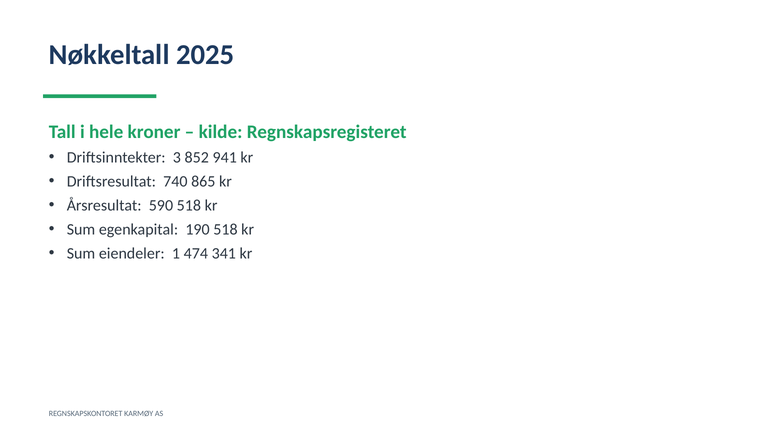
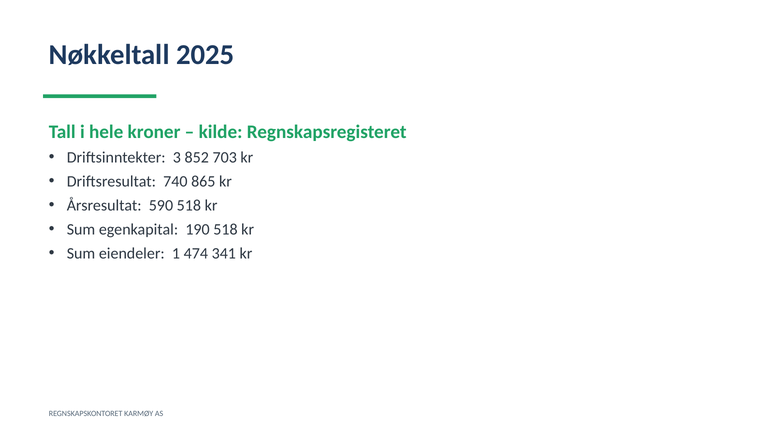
941: 941 -> 703 (225, 158)
